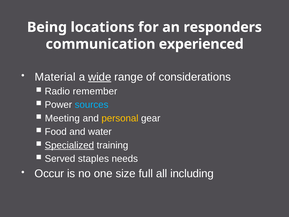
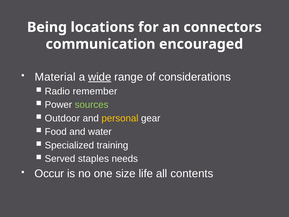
responders: responders -> connectors (223, 27)
experienced: experienced -> encouraged (201, 44)
sources colour: light blue -> light green (92, 105)
Meeting: Meeting -> Outdoor (62, 118)
Specialized underline: present -> none (69, 145)
full: full -> life (146, 173)
including: including -> contents (192, 173)
